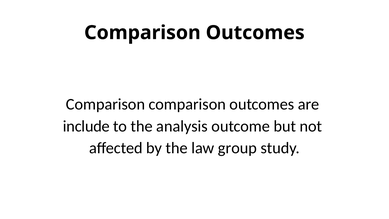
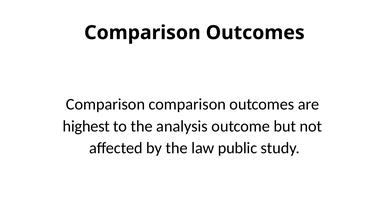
include: include -> highest (86, 126)
group: group -> public (238, 148)
